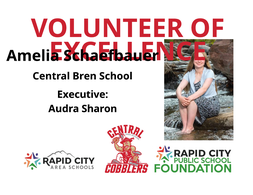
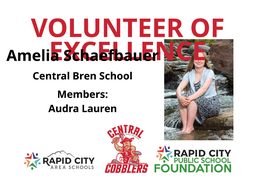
Executive: Executive -> Members (83, 95)
Sharon: Sharon -> Lauren (99, 109)
